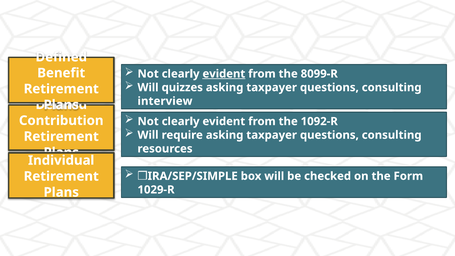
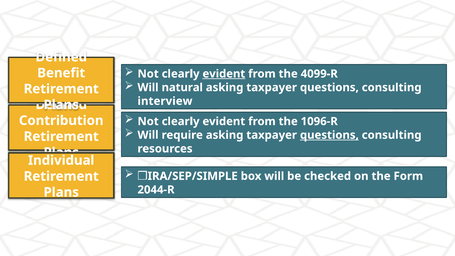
8099-R: 8099-R -> 4099-R (319, 74)
quizzes: quizzes -> natural (182, 87)
1092-R: 1092-R -> 1096-R (319, 121)
questions underline: none -> present (329, 135)
1029-R: 1029-R -> 2044-R (156, 190)
